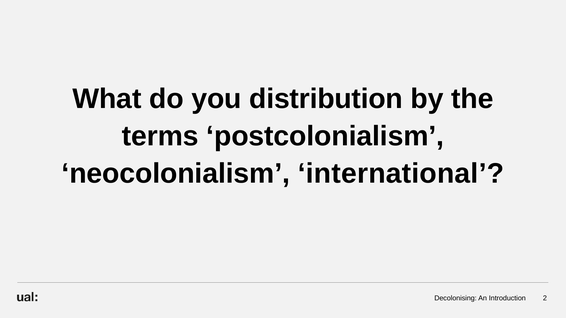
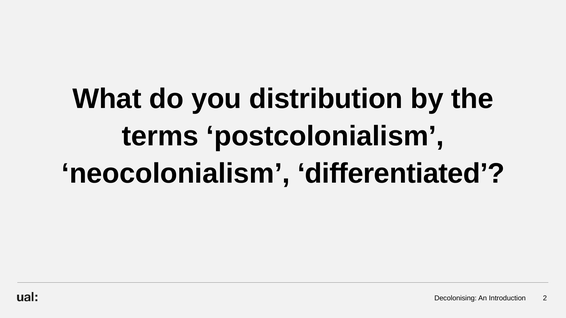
international: international -> differentiated (401, 174)
